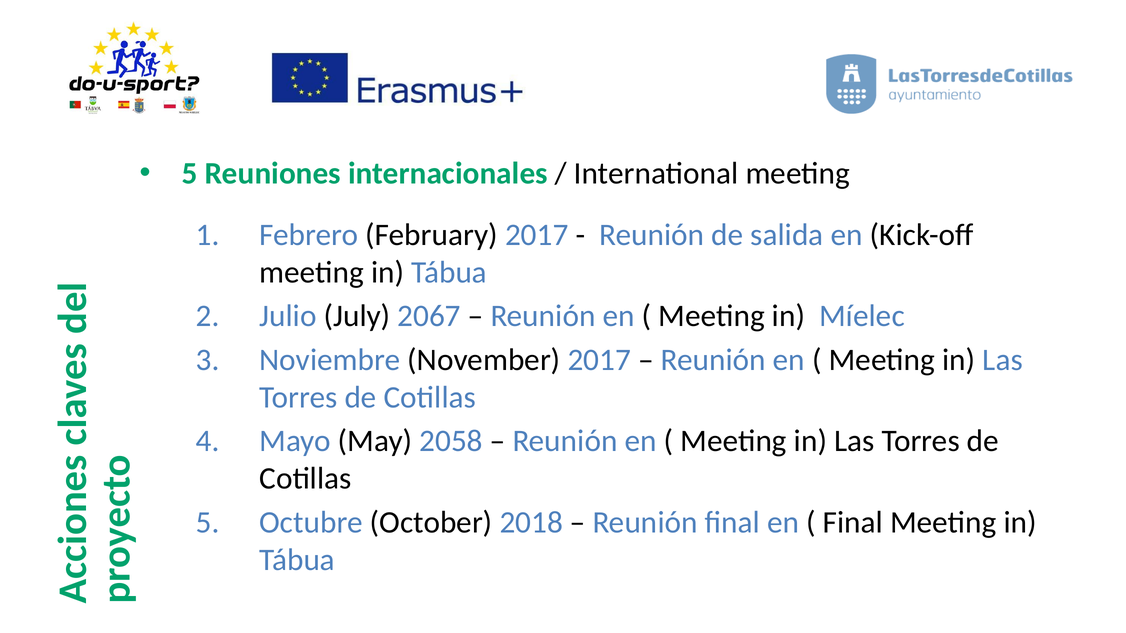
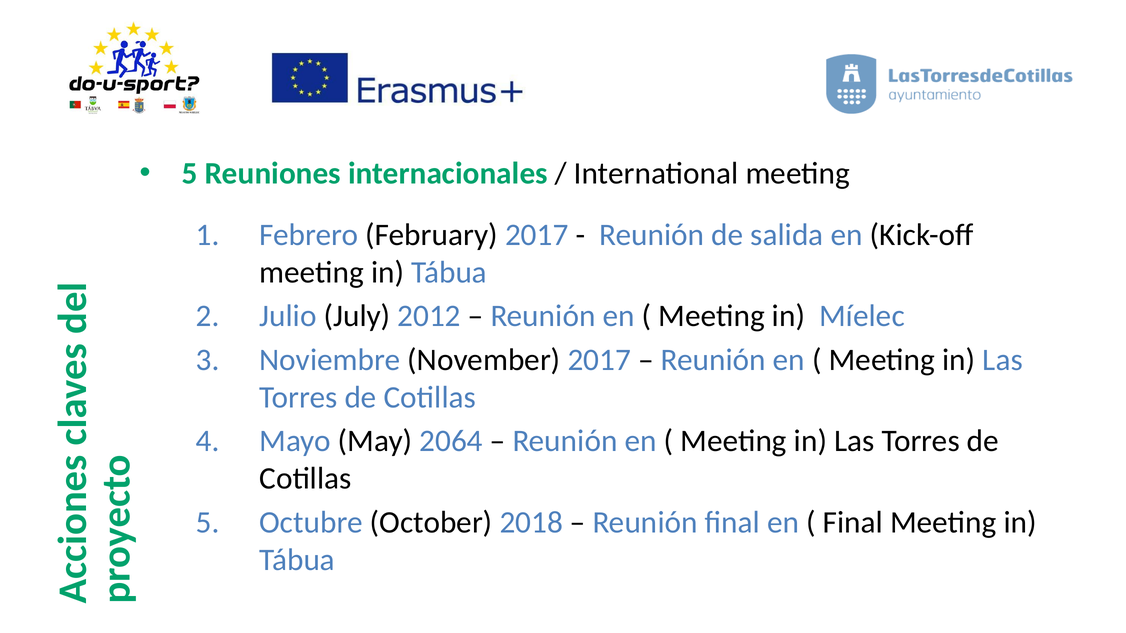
2067: 2067 -> 2012 (429, 316)
2058: 2058 -> 2064 (451, 441)
